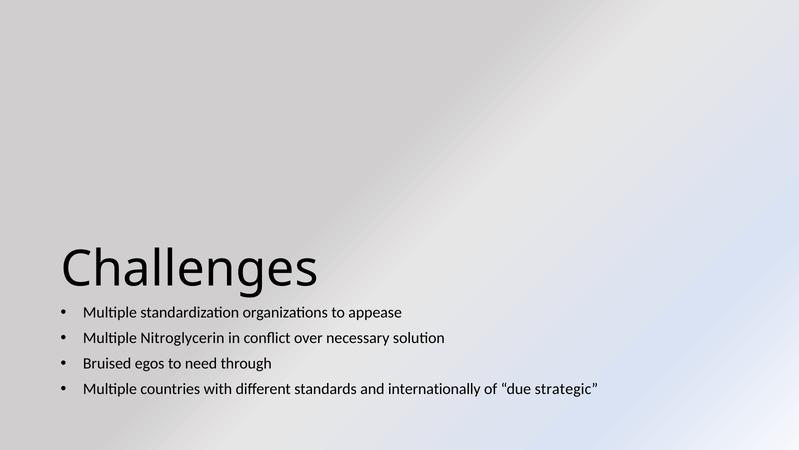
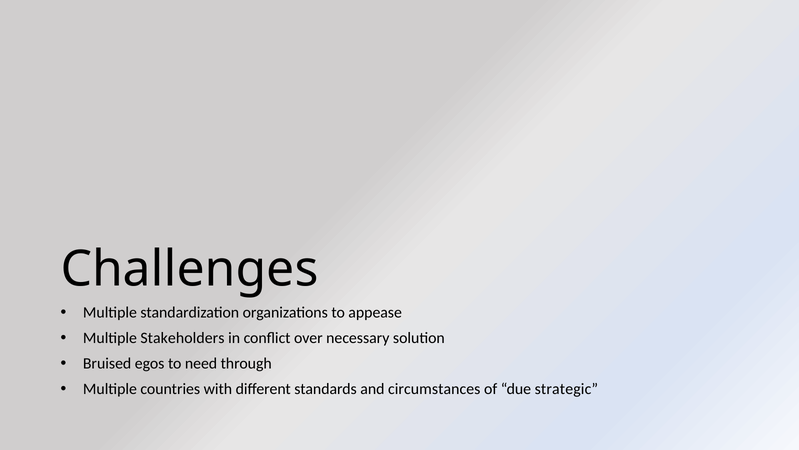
Nitroglycerin: Nitroglycerin -> Stakeholders (182, 338)
internationally: internationally -> circumstances (434, 388)
